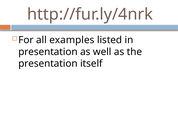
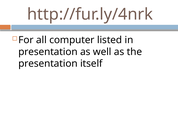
examples: examples -> computer (72, 40)
